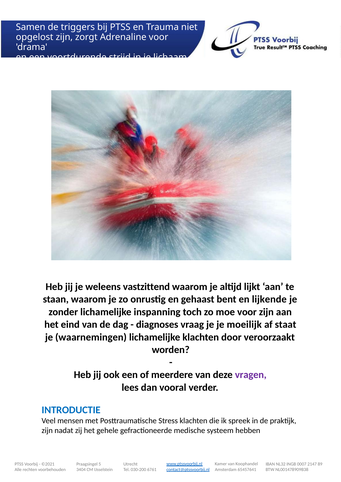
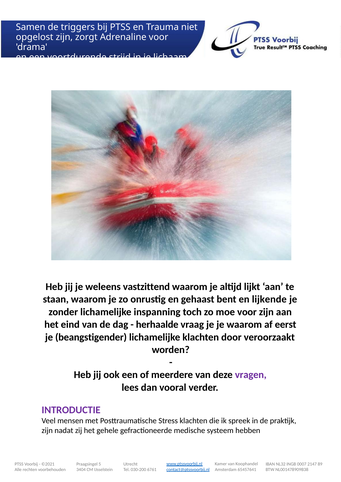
diagnoses: diagnoses -> herhaalde (157, 324)
je moeilijk: moeilijk -> waarom (244, 324)
staat: staat -> eerst (286, 324)
waarnemingen: waarnemingen -> beangstigender (91, 337)
INTRODUCTIE colour: blue -> purple (71, 410)
